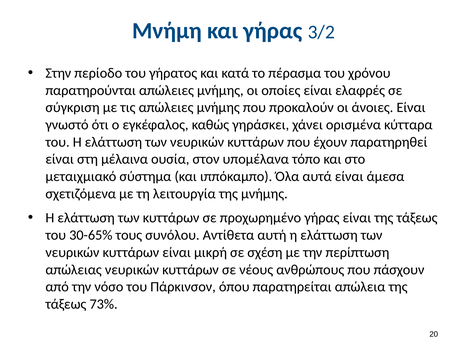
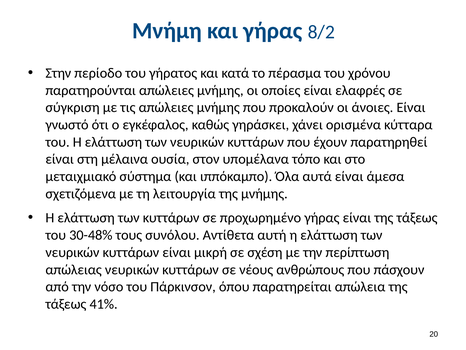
3/2: 3/2 -> 8/2 (321, 32)
30-65%: 30-65% -> 30-48% (91, 235)
73%: 73% -> 41% (104, 304)
